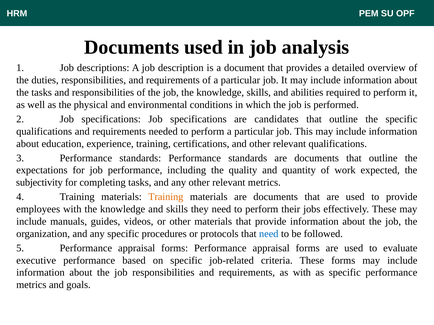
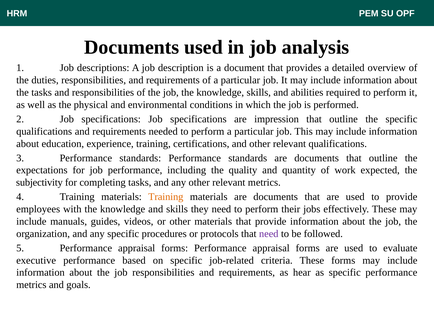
candidates: candidates -> impression (277, 119)
need colour: blue -> purple (269, 234)
as with: with -> hear (302, 273)
